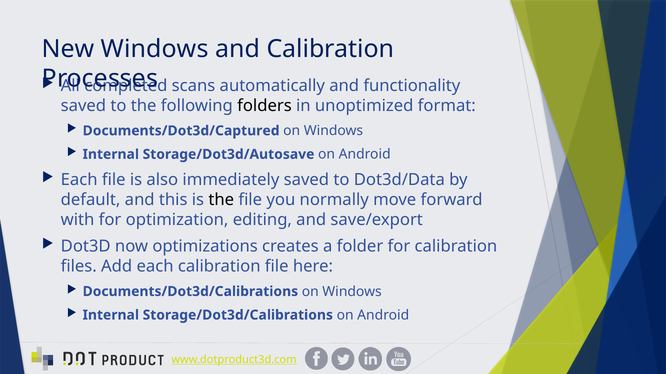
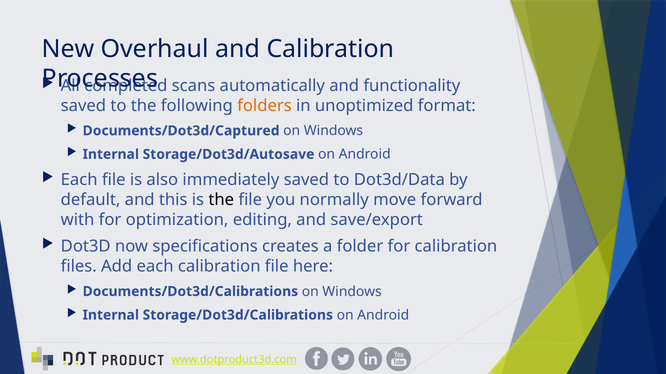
New Windows: Windows -> Overhaul (155, 49)
folders colour: black -> orange (264, 106)
optimizations: optimizations -> specifications (205, 247)
